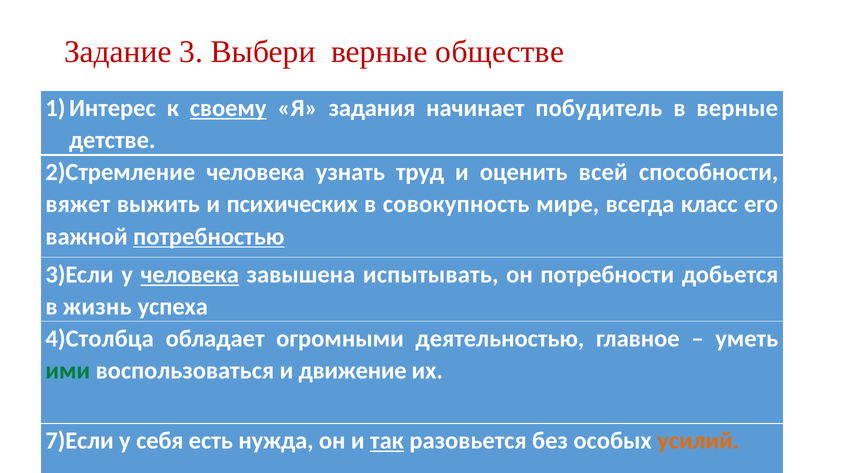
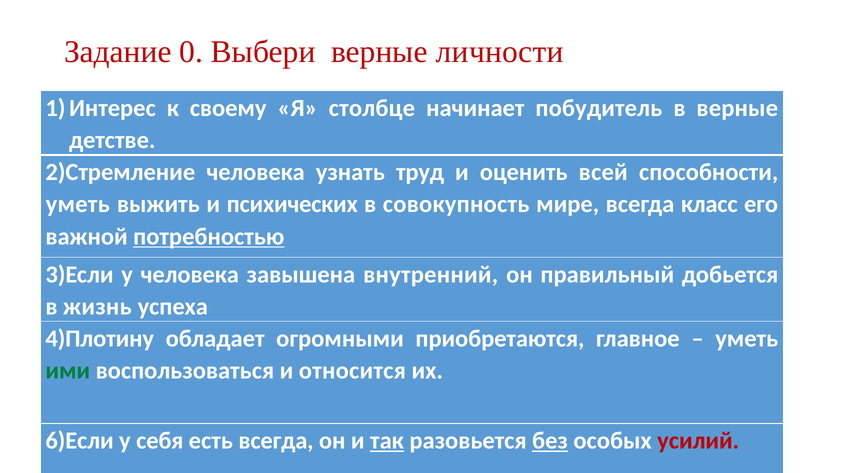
3: 3 -> 0 (191, 52)
обществе: обществе -> личности (500, 52)
своему underline: present -> none (228, 108)
задания: задания -> столбце (372, 108)
вяжет: вяжет -> уметь (78, 204)
человека underline: present -> none (190, 275)
испытывать: испытывать -> внутренний (431, 275)
потребности: потребности -> правильный (607, 275)
4)Столбца: 4)Столбца -> 4)Плотину (100, 339)
деятельностью: деятельностью -> приобретаются (500, 339)
движение: движение -> относится (352, 371)
7)Если: 7)Если -> 6)Если (80, 441)
есть нужда: нужда -> всегда (276, 441)
без underline: none -> present (550, 441)
усилий colour: orange -> red (698, 441)
